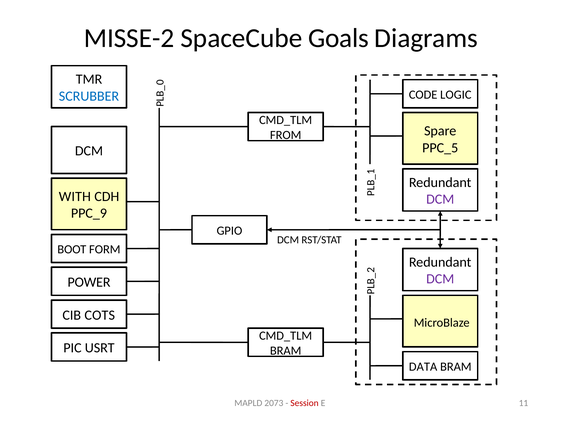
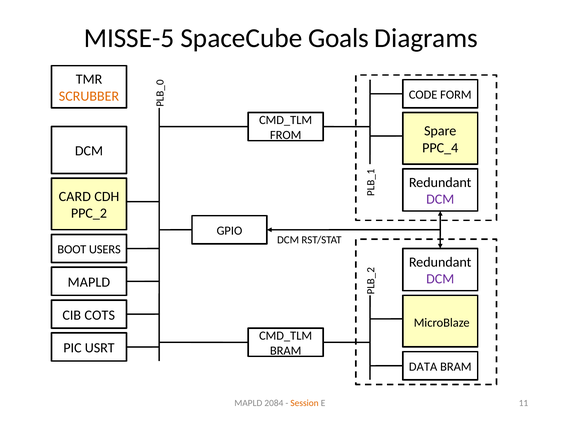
MISSE-2: MISSE-2 -> MISSE-5 (129, 38)
LOGIC: LOGIC -> FORM (456, 94)
SCRUBBER colour: blue -> orange (89, 96)
PPC_5: PPC_5 -> PPC_4 (440, 148)
WITH: WITH -> CARD (75, 196)
PPC_9: PPC_9 -> PPC_2 (89, 213)
FORM: FORM -> USERS (105, 249)
POWER: POWER -> MAPLD (89, 282)
2073: 2073 -> 2084 (274, 402)
Session colour: red -> orange (305, 402)
